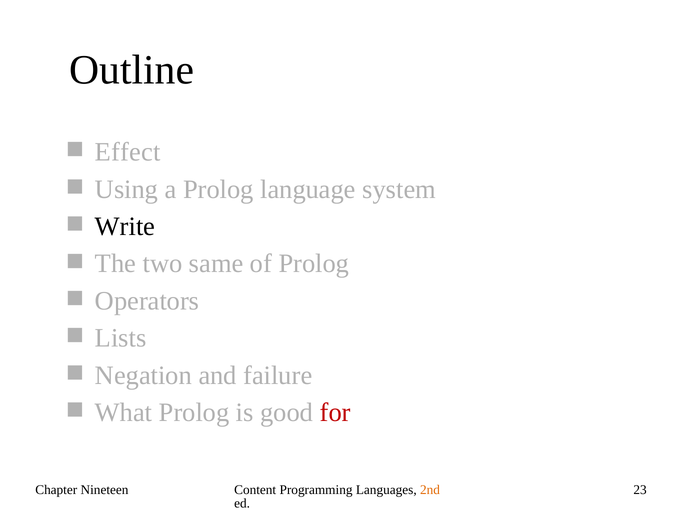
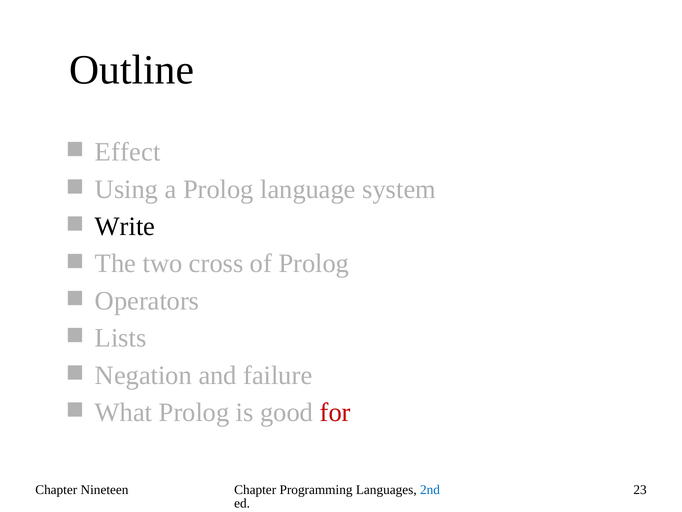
same: same -> cross (216, 263)
Content: Content -> Chapter (255, 490)
2nd colour: orange -> blue (430, 490)
